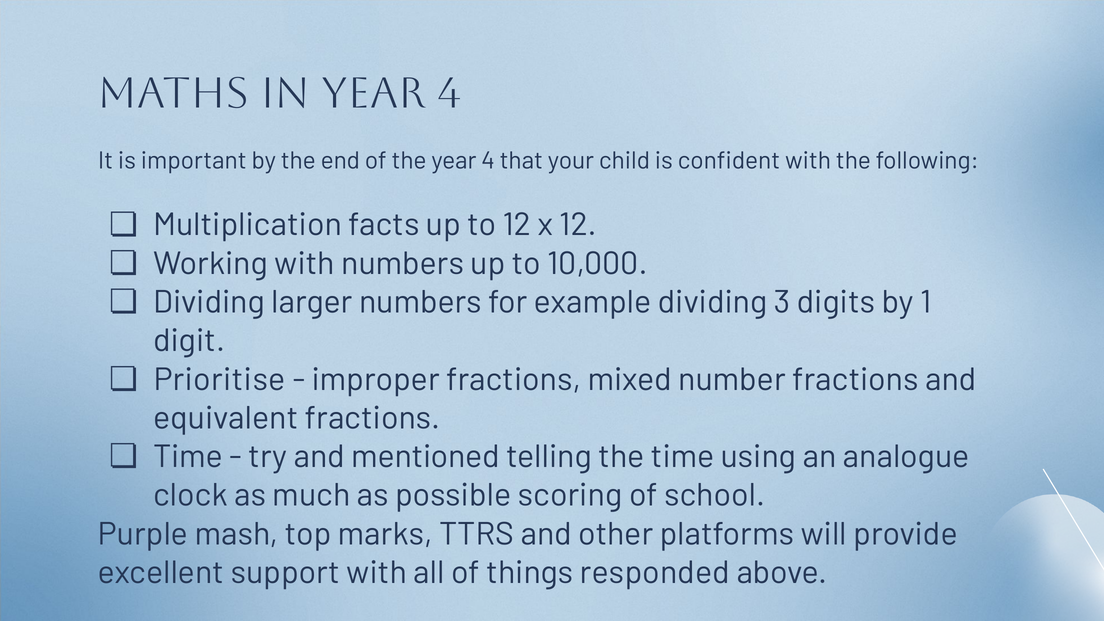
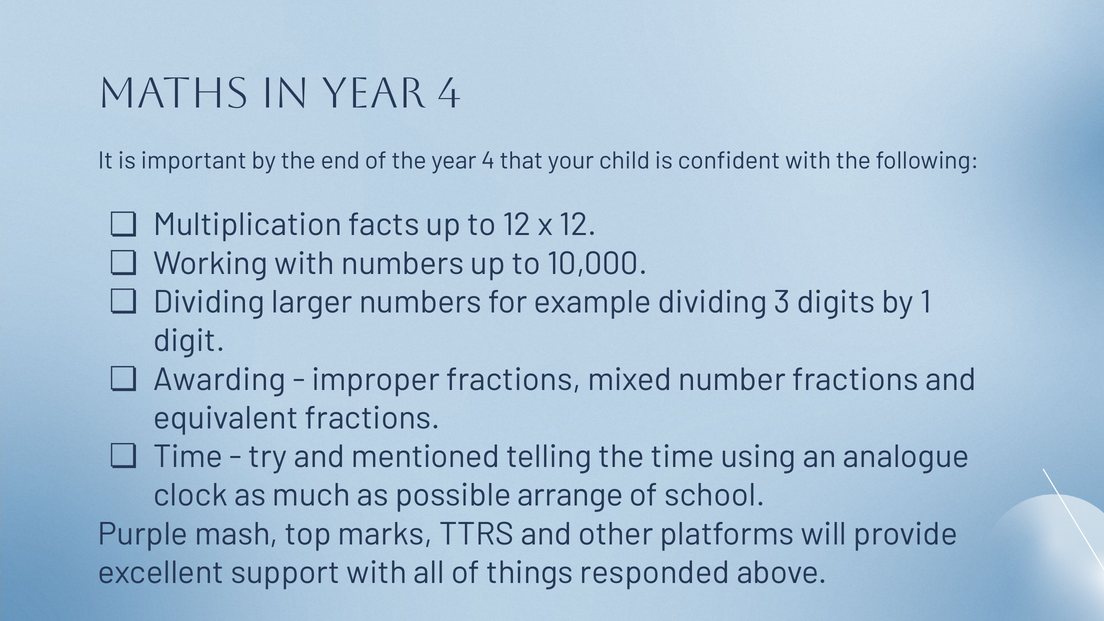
Prioritise: Prioritise -> Awarding (220, 379)
scoring: scoring -> arrange (570, 495)
